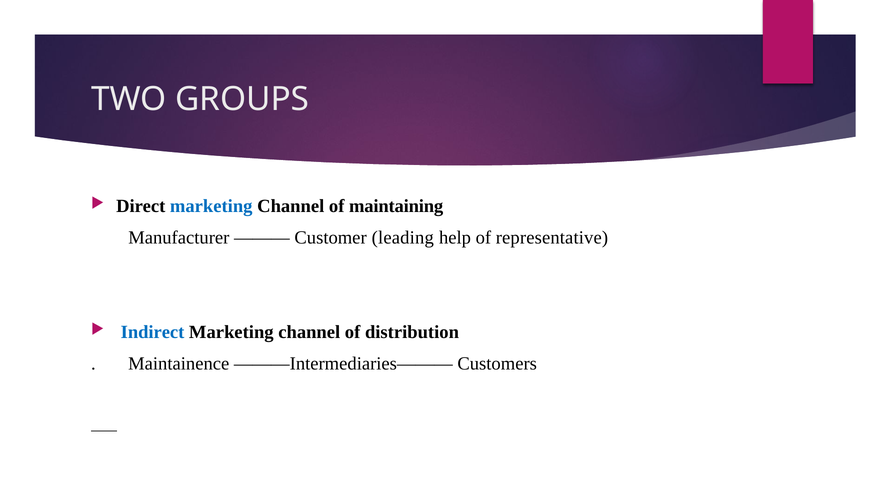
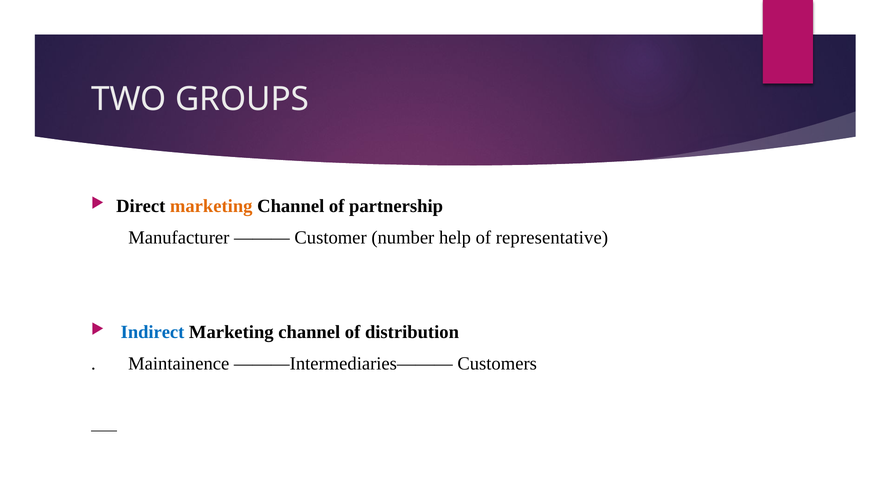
marketing colour: blue -> orange (211, 206)
maintaining: maintaining -> partnership (396, 206)
leading: leading -> number (403, 238)
